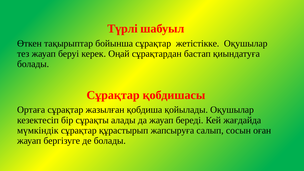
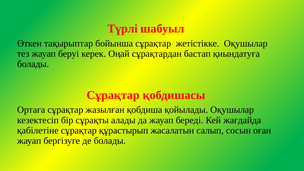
мүмкіндік: мүмкіндік -> қабілетіне (38, 130)
жапсыруға: жапсыруға -> жасалатын (172, 130)
